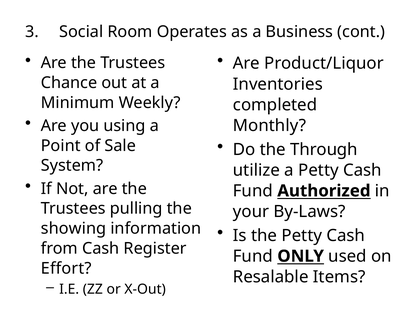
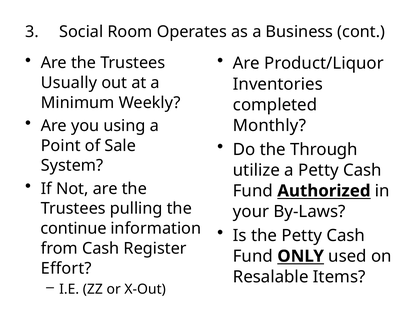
Chance: Chance -> Usually (69, 83)
showing: showing -> continue (74, 229)
